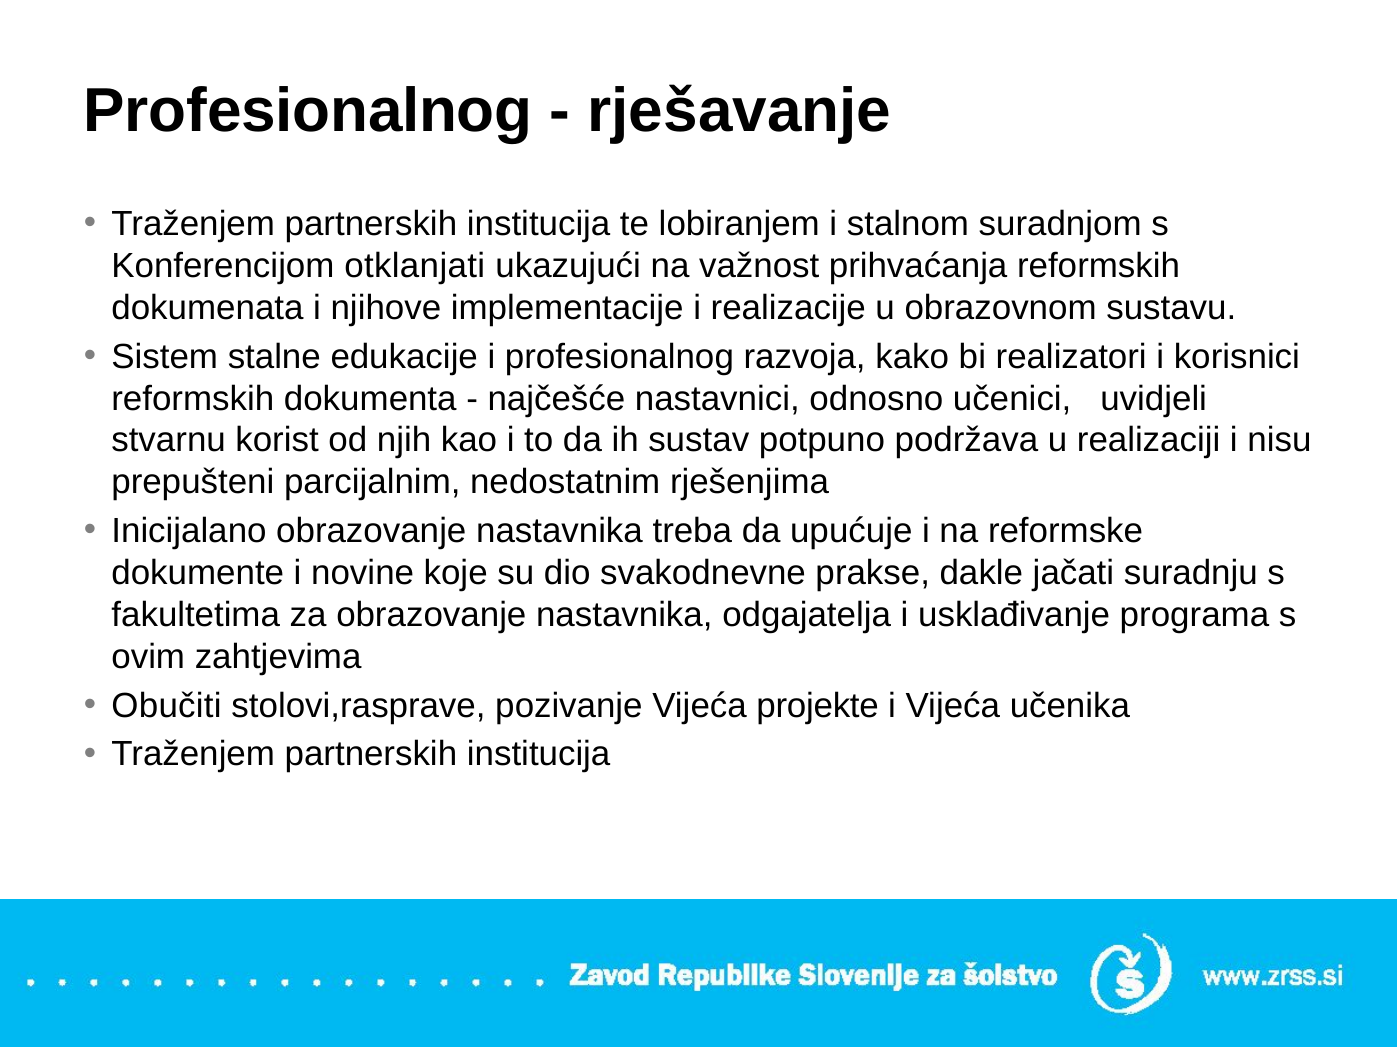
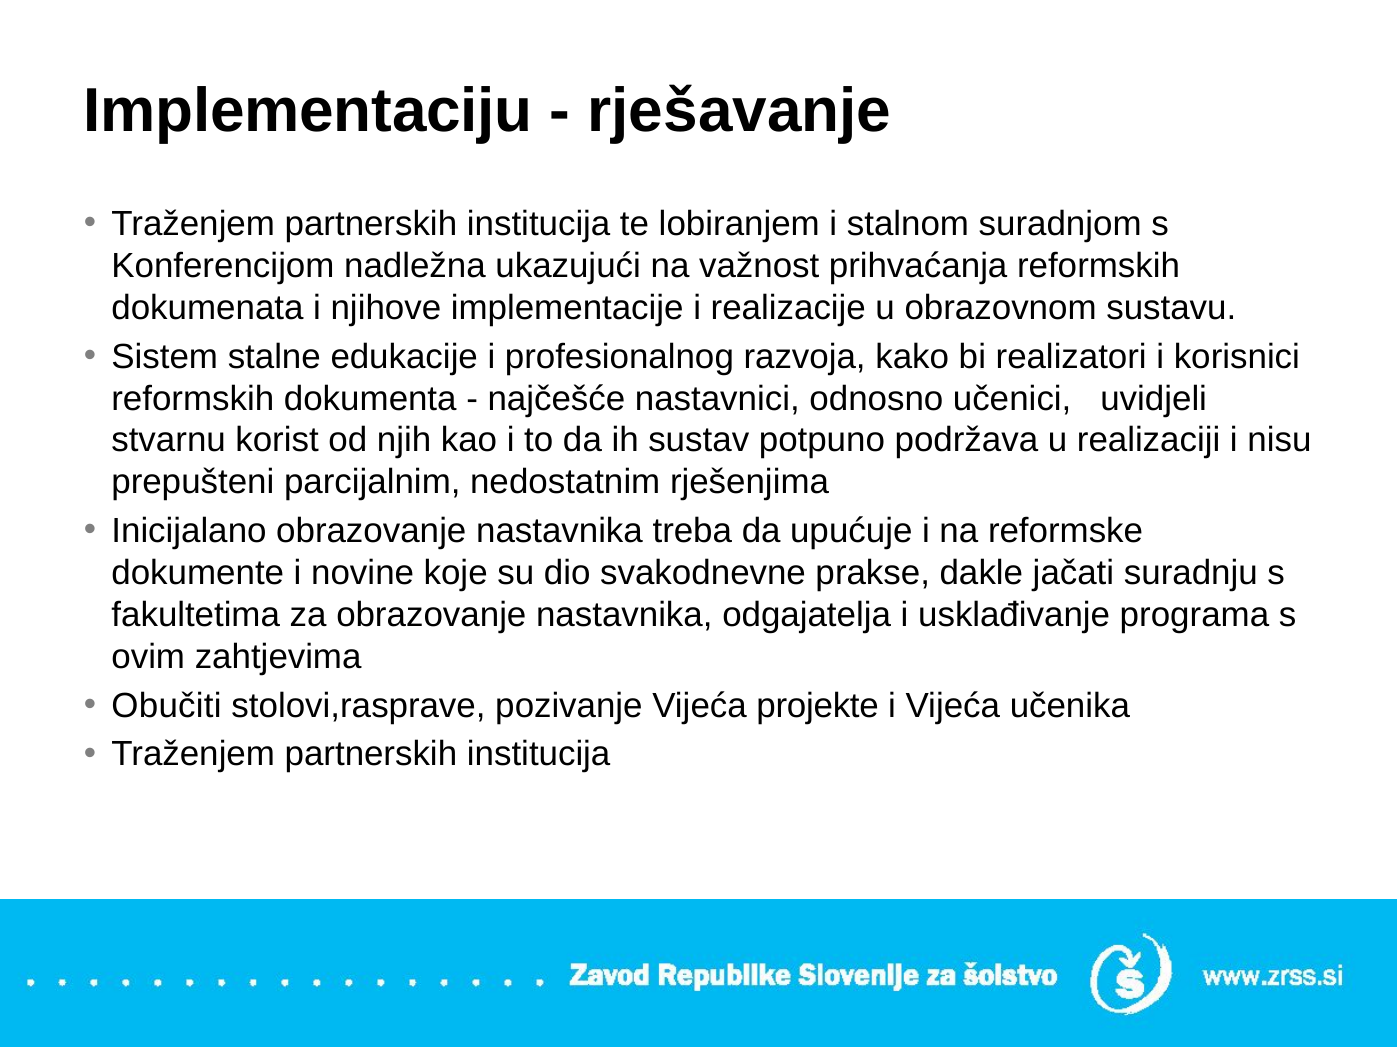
Profesionalnog: Profesionalnog -> Implementaciju (308, 111)
otklanjati: otklanjati -> nadležna (415, 266)
